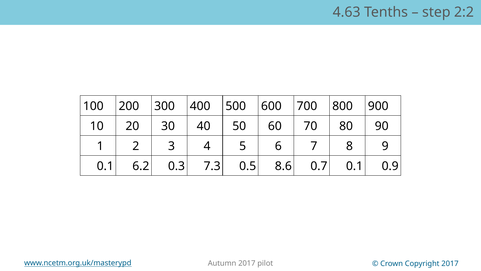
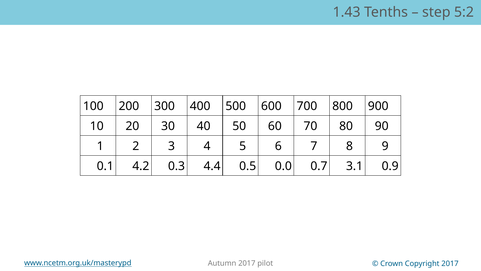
4.63: 4.63 -> 1.43 (347, 12)
2:2: 2:2 -> 5:2 (464, 12)
6.2: 6.2 -> 4.2 (141, 166)
7.3: 7.3 -> 4.4 (212, 166)
8.6: 8.6 -> 0.0 (283, 166)
0.7 0.1: 0.1 -> 3.1 (355, 166)
